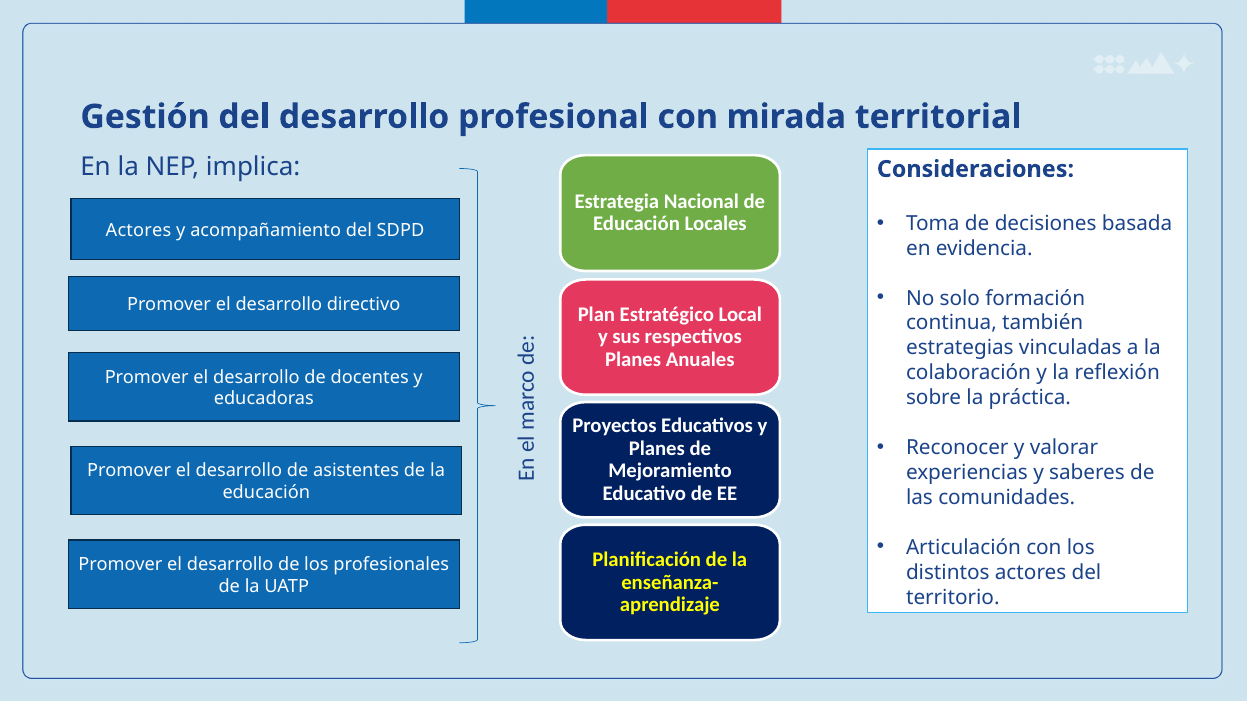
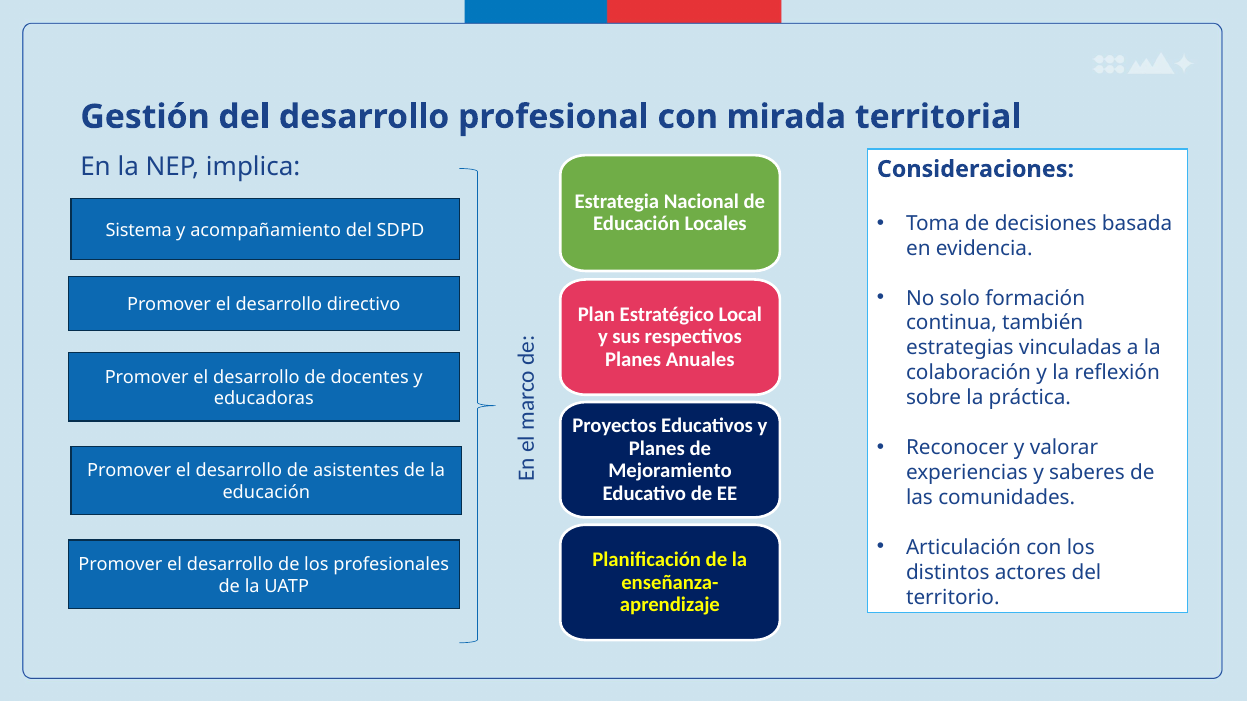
Actores: Actores -> Sistema (139, 231)
